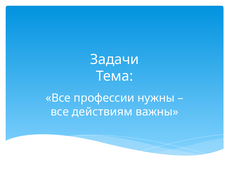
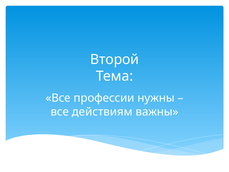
Задачи: Задачи -> Второй (115, 59)
